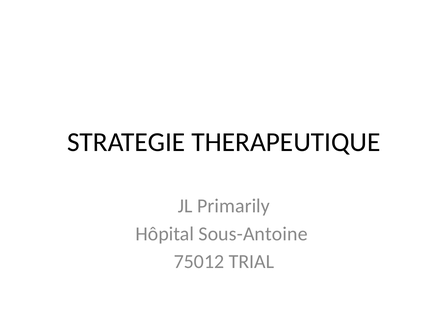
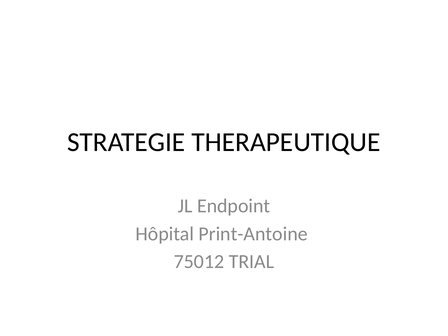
Primarily: Primarily -> Endpoint (234, 206)
Sous-Antoine: Sous-Antoine -> Print-Antoine (253, 234)
